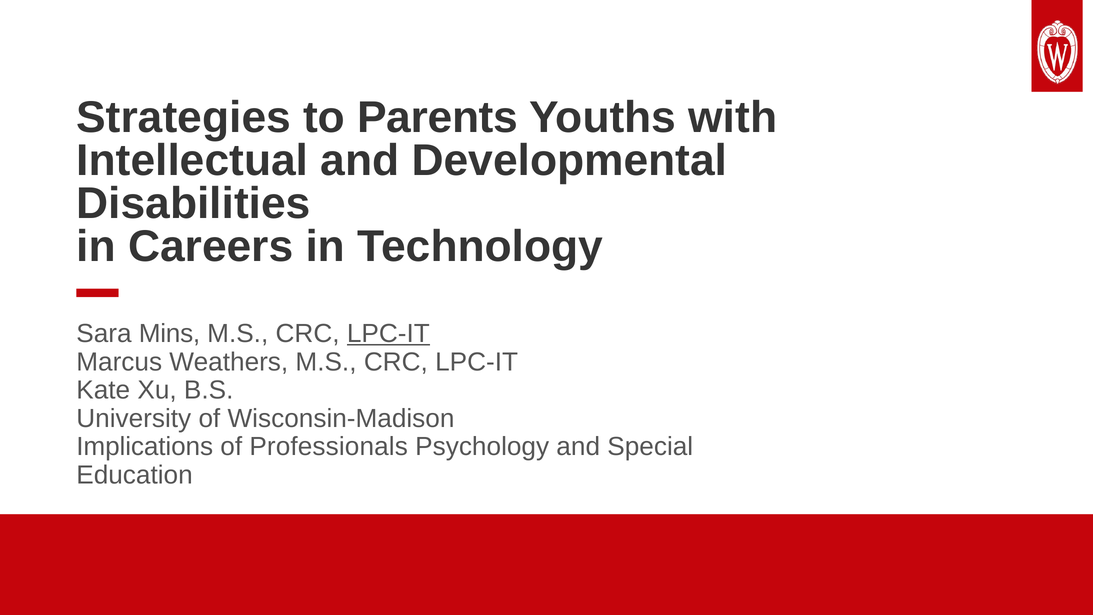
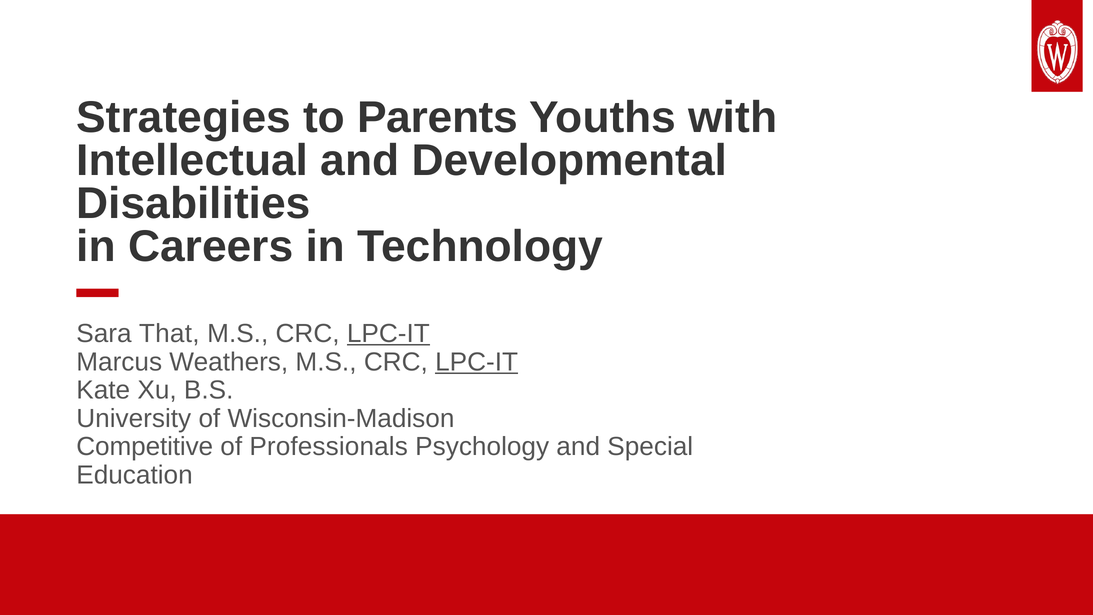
Mins: Mins -> That (169, 334)
LPC-IT underline: none -> present (477, 362)
Implications: Implications -> Competitive (145, 447)
